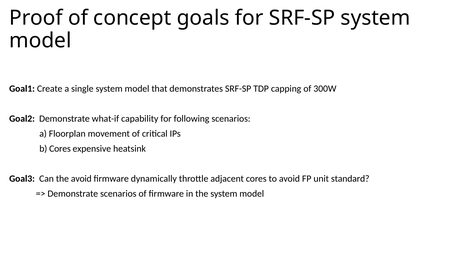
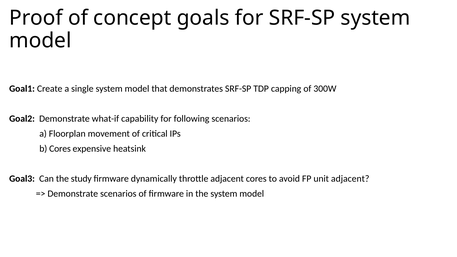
the avoid: avoid -> study (81, 179)
unit standard: standard -> adjacent (350, 179)
